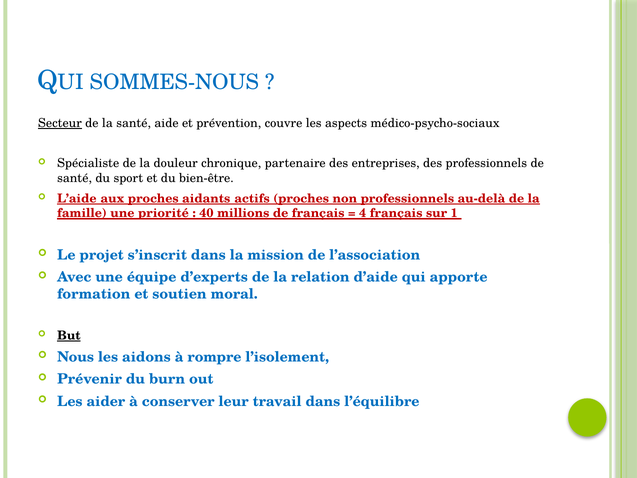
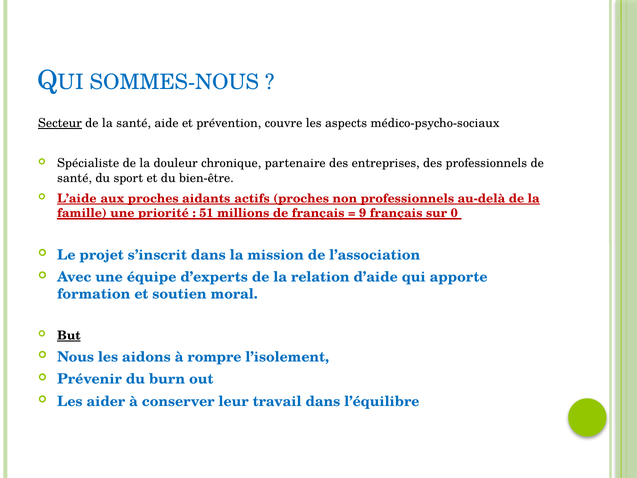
40: 40 -> 51 (206, 213)
4: 4 -> 9 (363, 213)
1: 1 -> 0 (454, 213)
